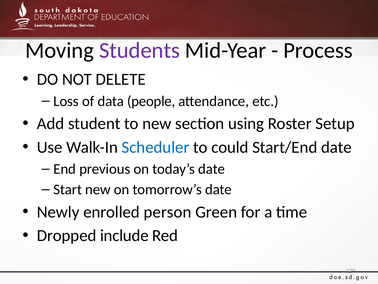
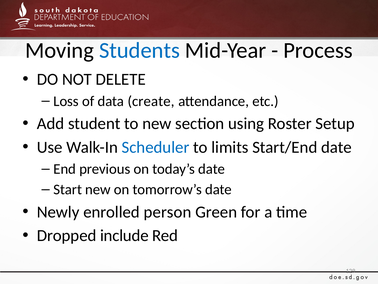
Students colour: purple -> blue (139, 50)
people: people -> create (151, 101)
could: could -> limits (230, 147)
